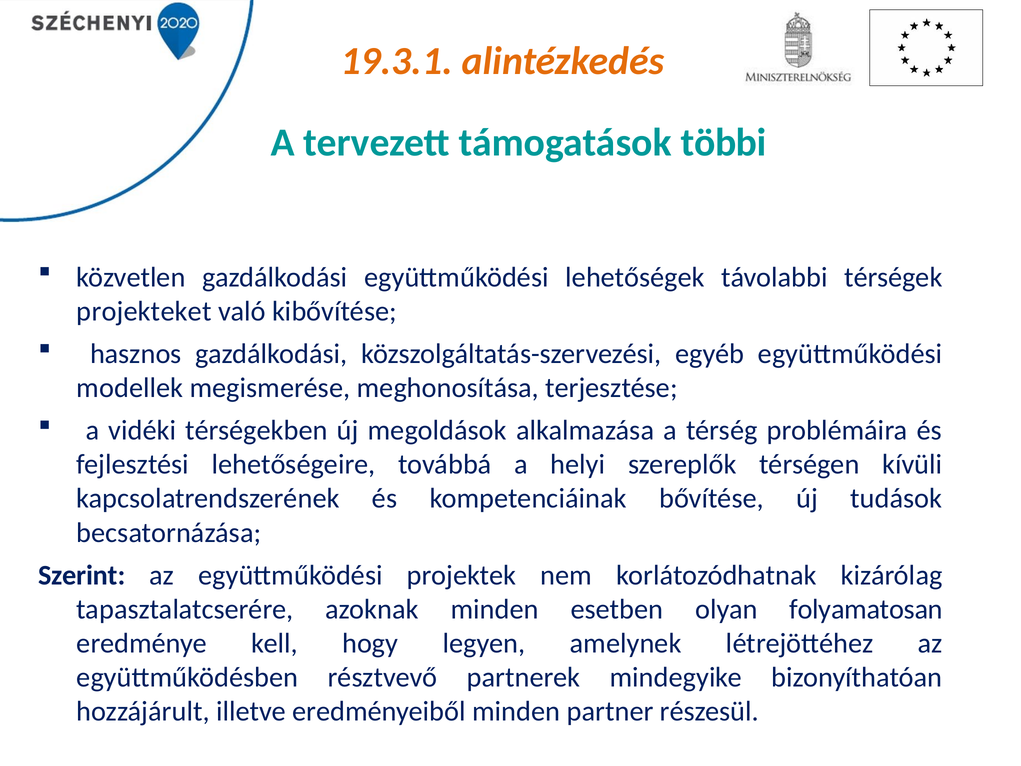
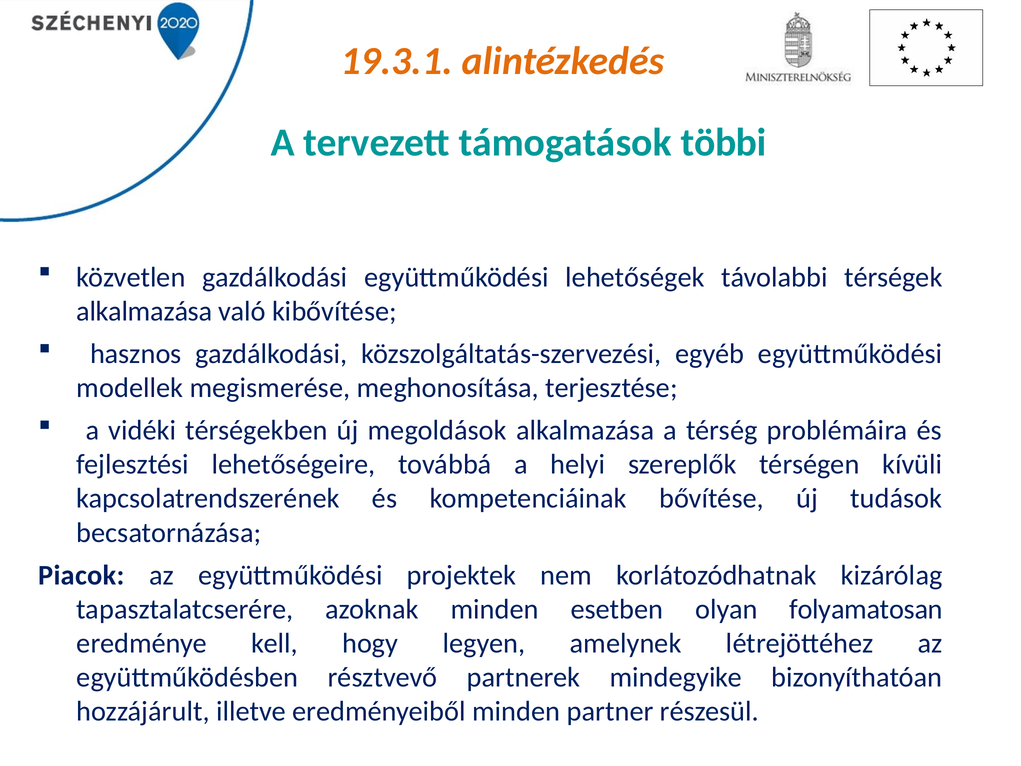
projekteket: projekteket -> alkalmazása (144, 311)
Szerint: Szerint -> Piacok (81, 575)
